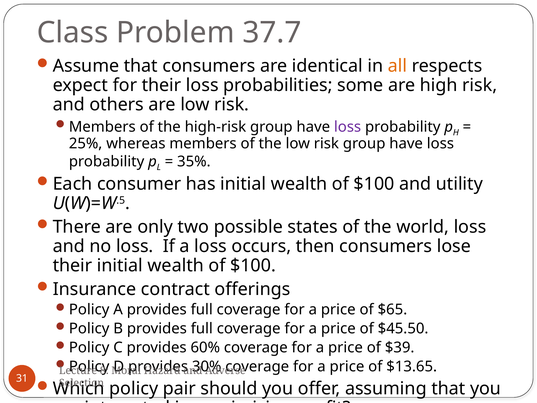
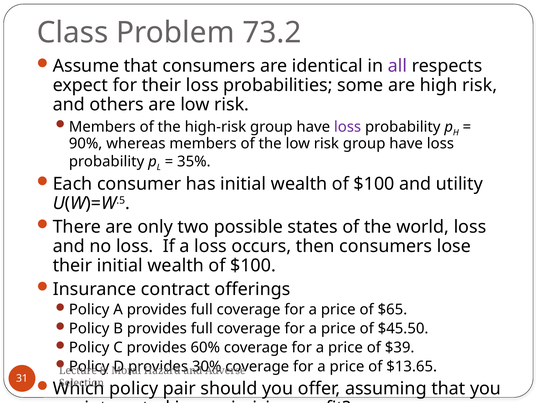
37.7: 37.7 -> 73.2 (272, 33)
all colour: orange -> purple (398, 66)
25%: 25% -> 90% (86, 143)
